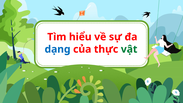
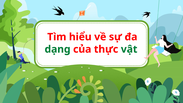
dạng colour: blue -> green (58, 49)
